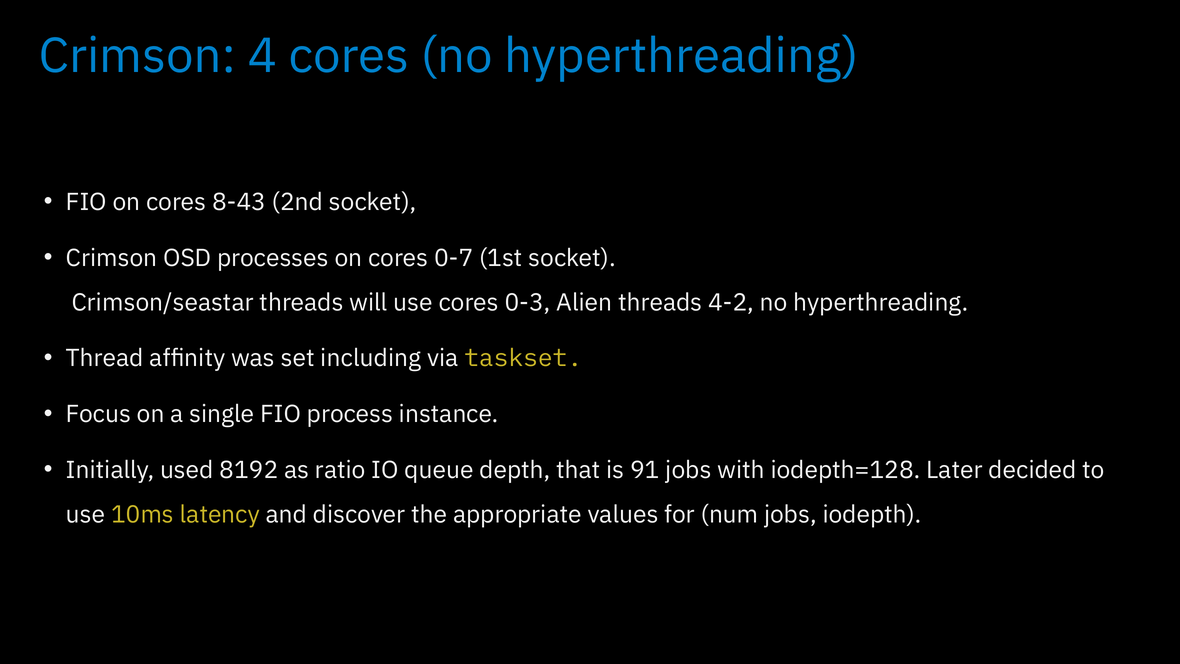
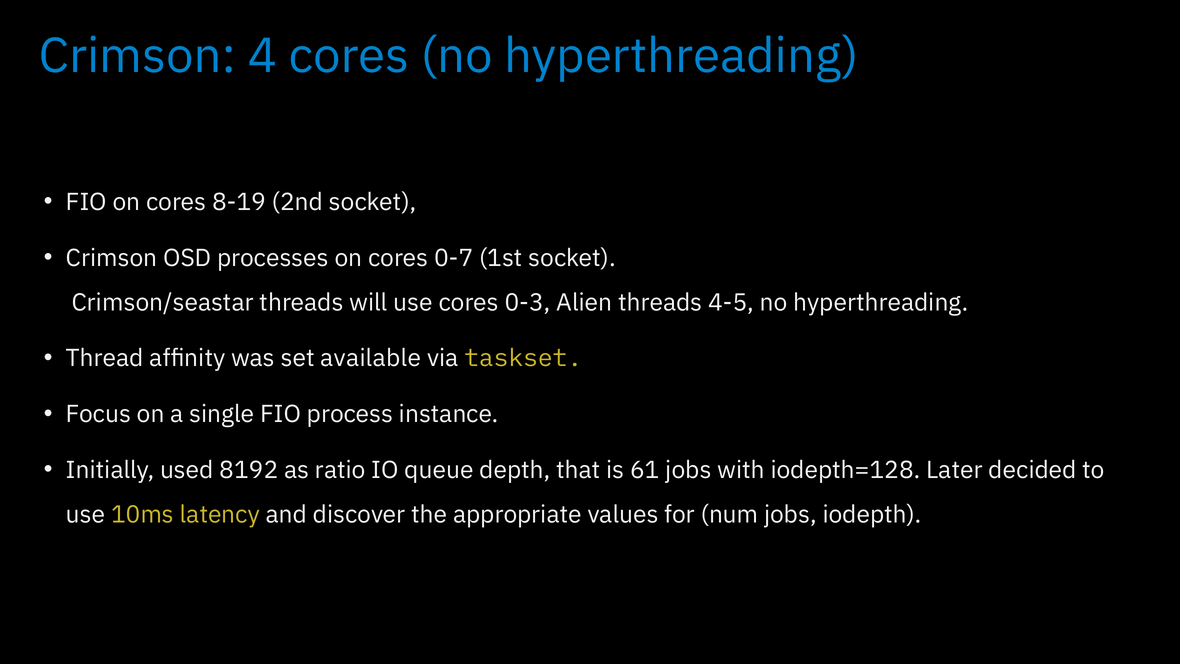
8-43: 8-43 -> 8-19 (239, 202)
4-2: 4-2 -> 4-5 (731, 302)
including: including -> available (371, 358)
91: 91 -> 61 (645, 470)
